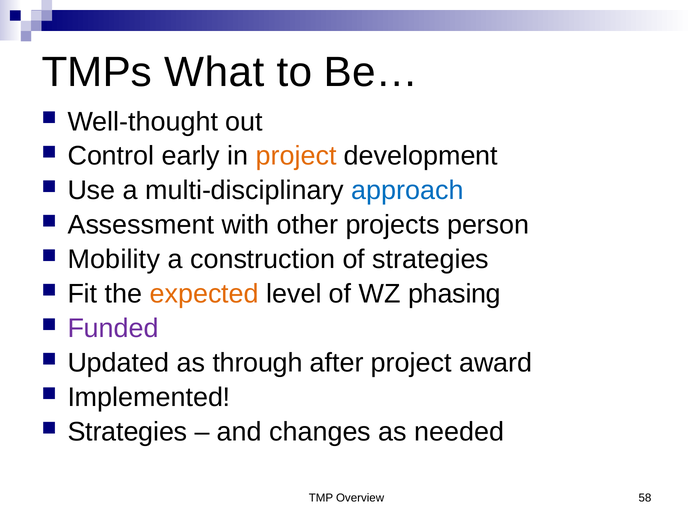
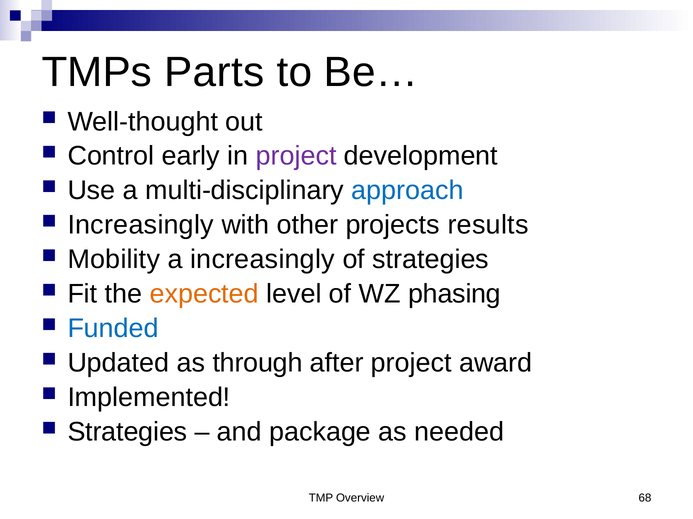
What: What -> Parts (214, 72)
project colour: orange -> purple (296, 156)
Assessment: Assessment -> Increasingly (141, 225)
person: person -> results (488, 225)
a construction: construction -> increasingly (262, 260)
Funded colour: purple -> blue (113, 329)
changes: changes -> package (320, 432)
58: 58 -> 68 (645, 499)
